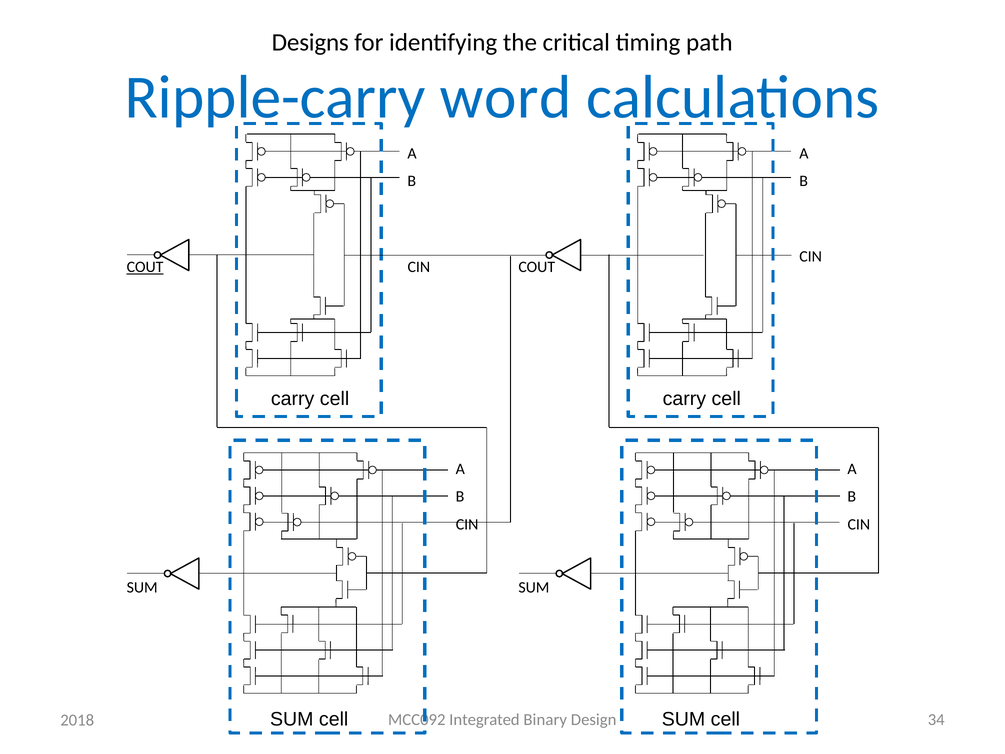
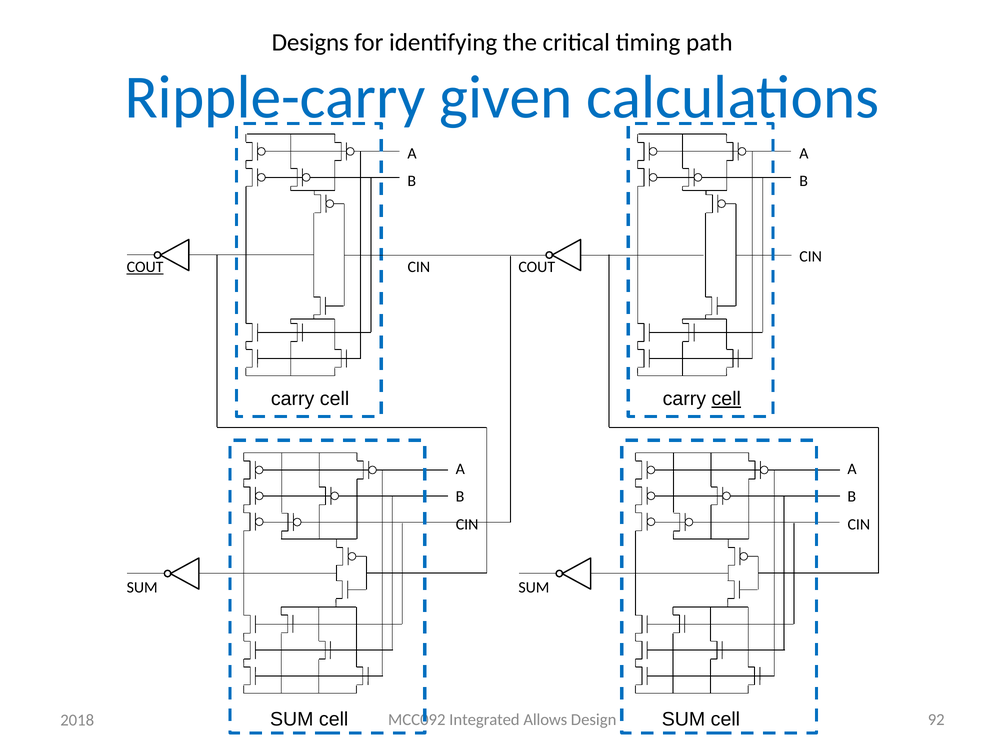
word: word -> given (506, 97)
cell underline: none -> present (726, 399)
Binary: Binary -> Allows (545, 720)
34: 34 -> 92 (936, 720)
